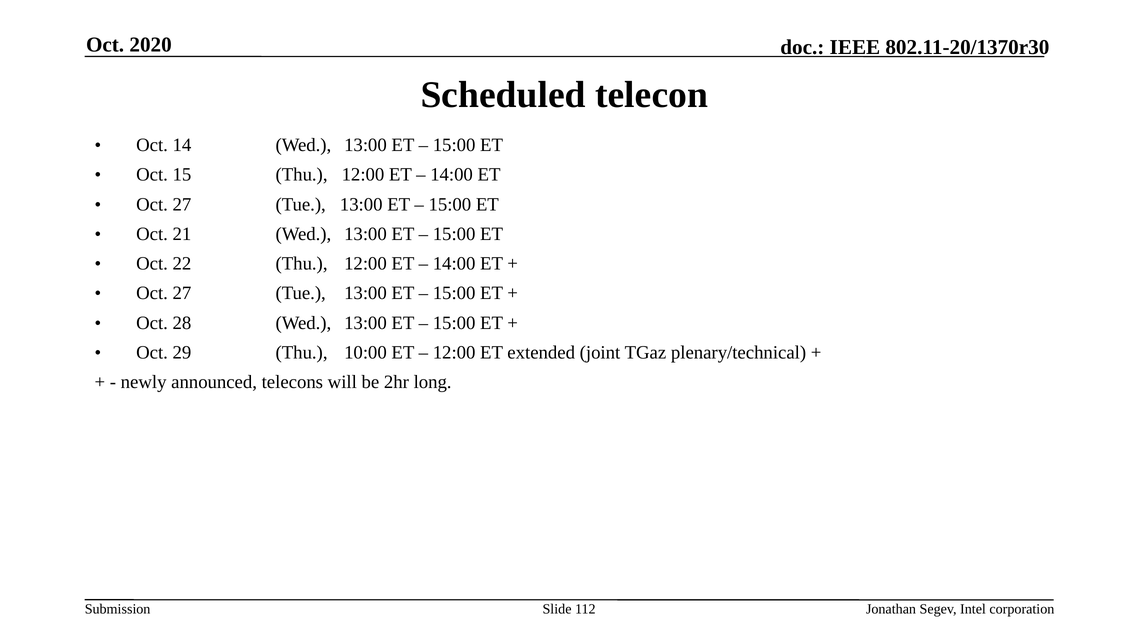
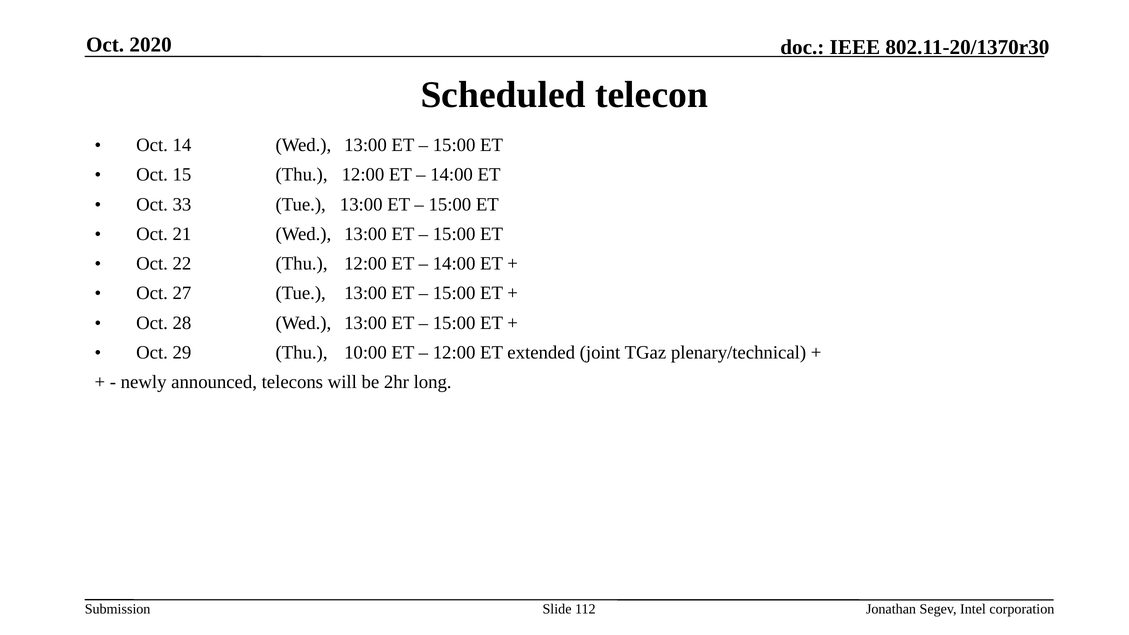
27: 27 -> 33 (182, 204)
